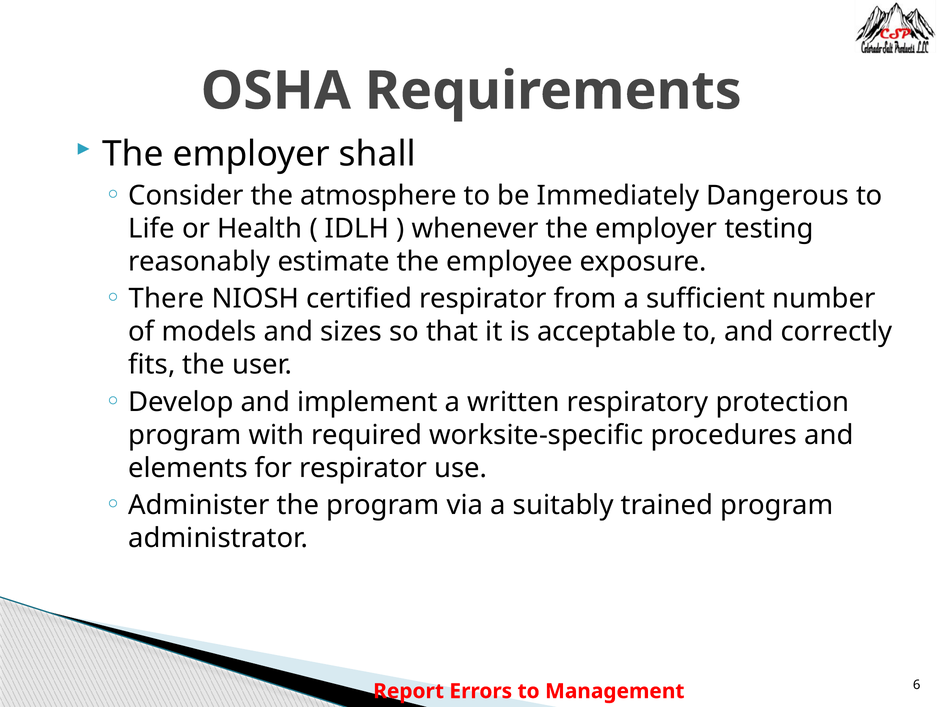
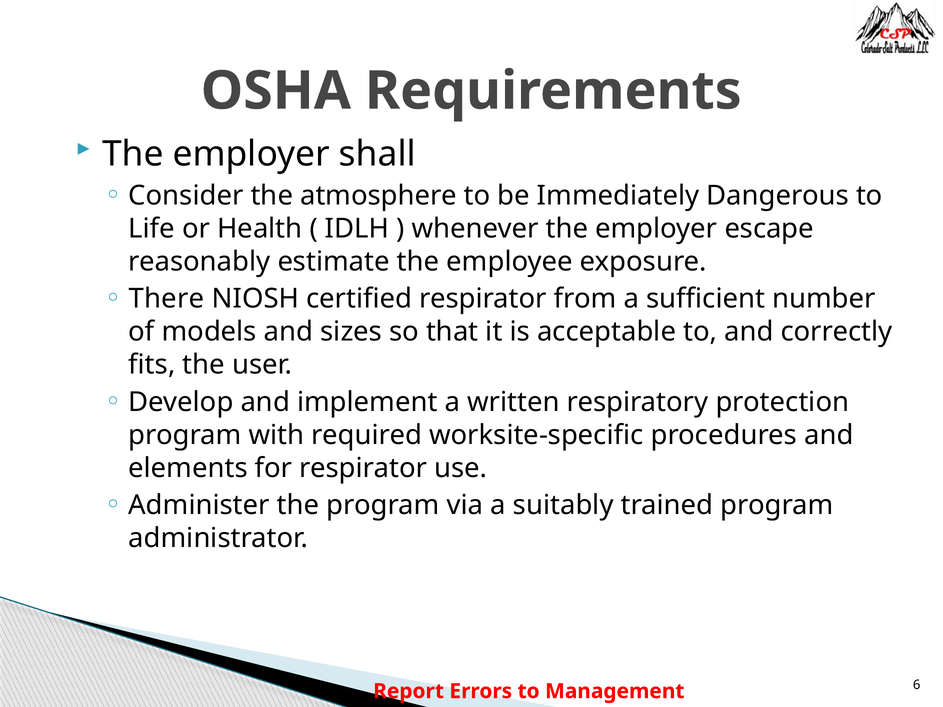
testing: testing -> escape (769, 229)
